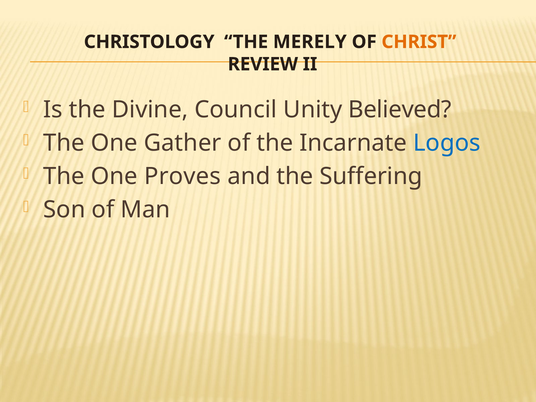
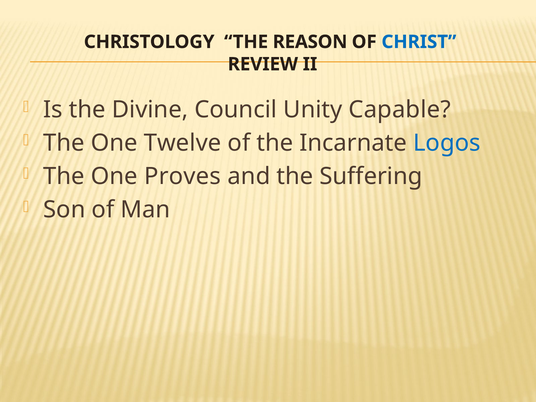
MERELY: MERELY -> REASON (310, 42)
CHRIST colour: orange -> blue (419, 42)
Believed: Believed -> Capable (400, 110)
Gather: Gather -> Twelve (183, 143)
